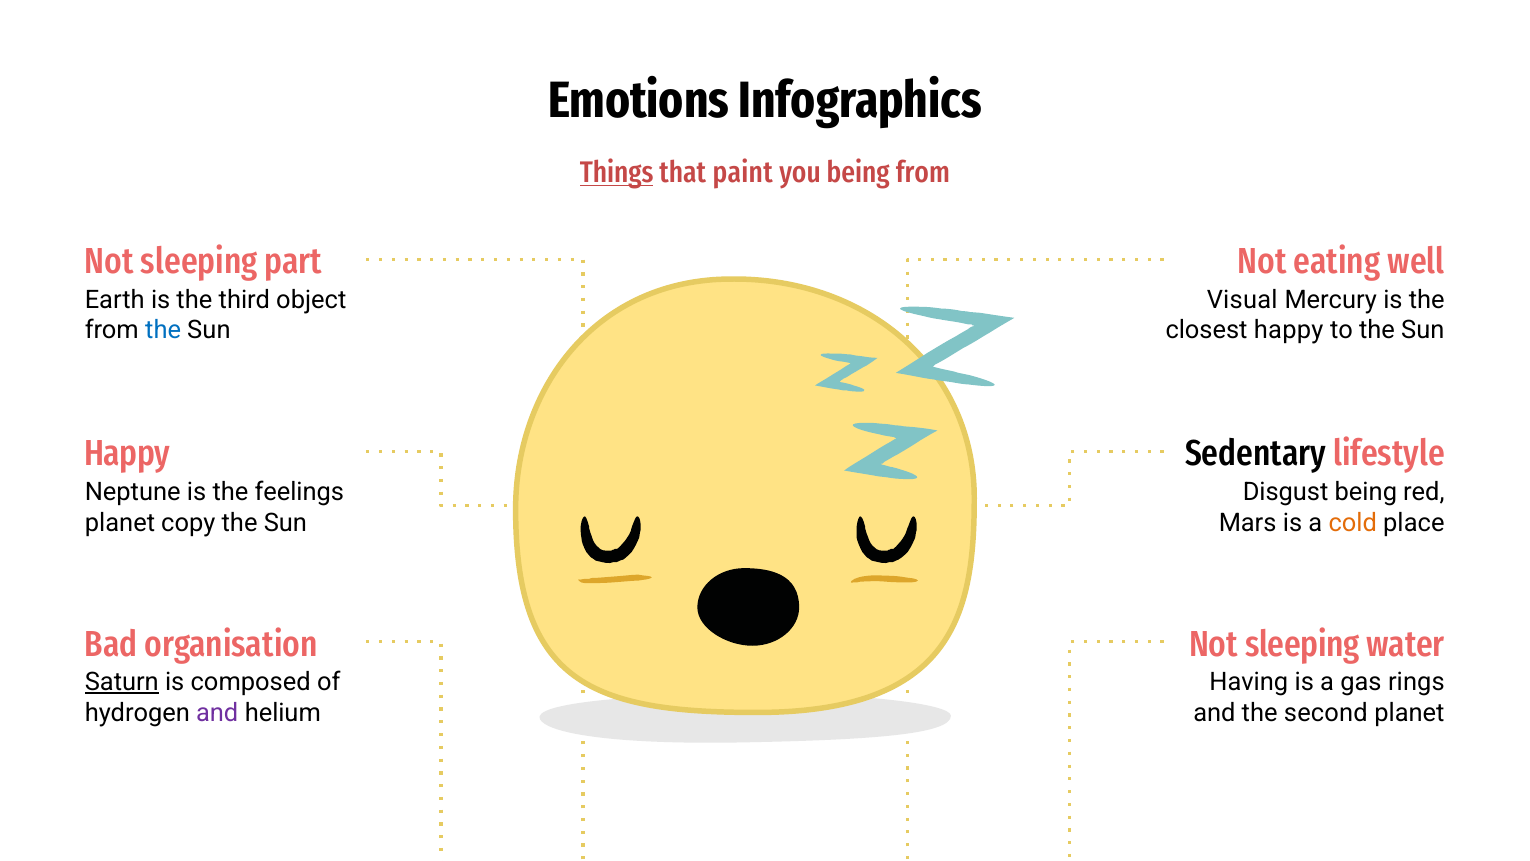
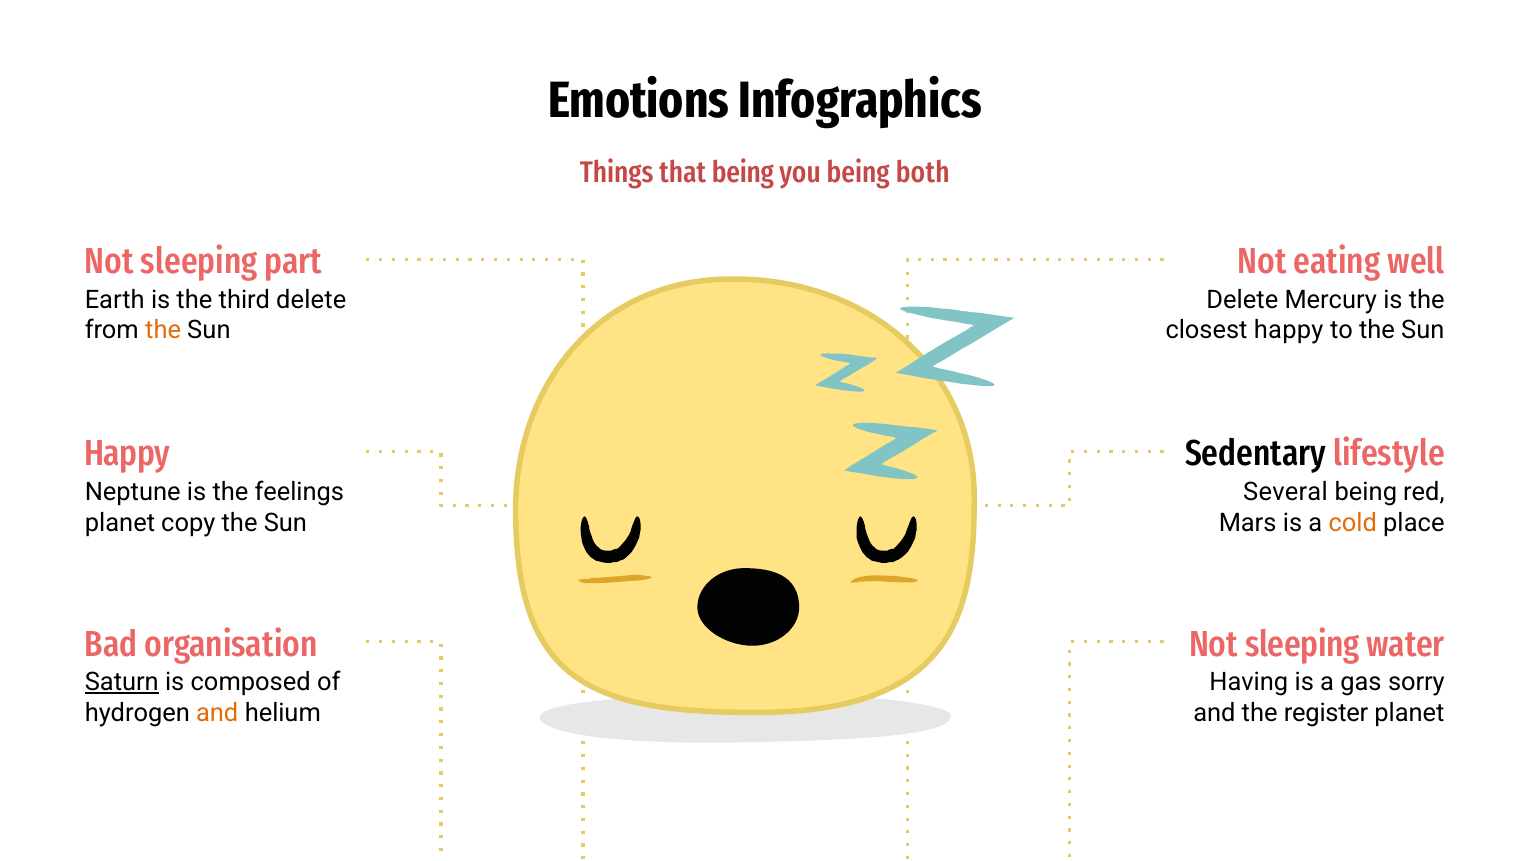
Things underline: present -> none (617, 173)
that paint: paint -> being (743, 173)
being from: from -> both (923, 173)
third object: object -> delete (311, 300)
Visual: Visual -> Delete (1242, 300)
the colour: blue -> orange (163, 330)
Disgust: Disgust -> Several (1285, 492)
rings: rings -> sorry (1416, 682)
and colour: purple -> orange (217, 712)
second: second -> register (1326, 712)
